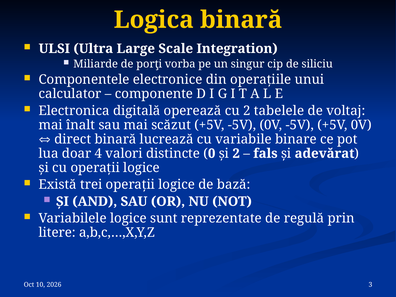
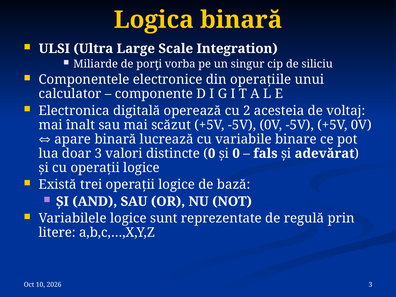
tabelele: tabelele -> acesteia (279, 111)
direct: direct -> apare (73, 139)
doar 4: 4 -> 3 (98, 153)
şi 2: 2 -> 0 (236, 153)
